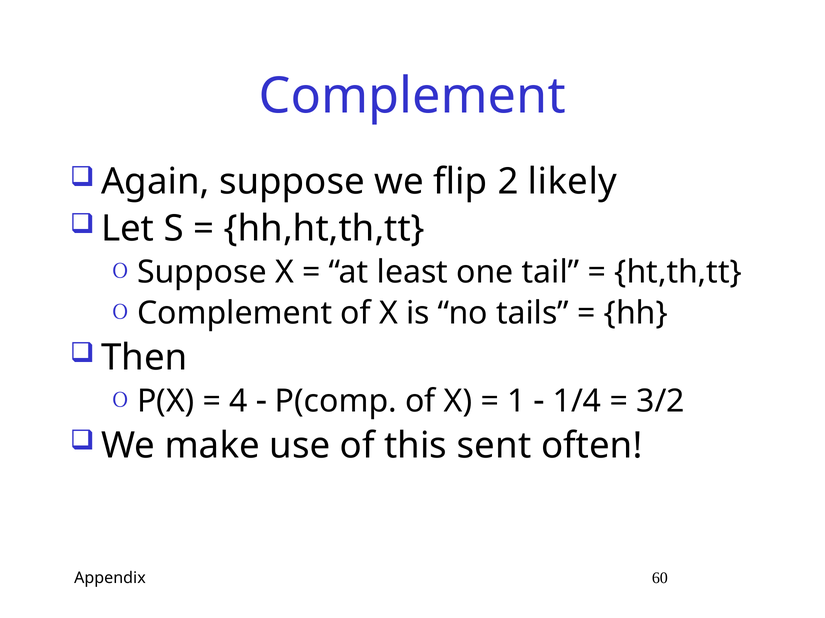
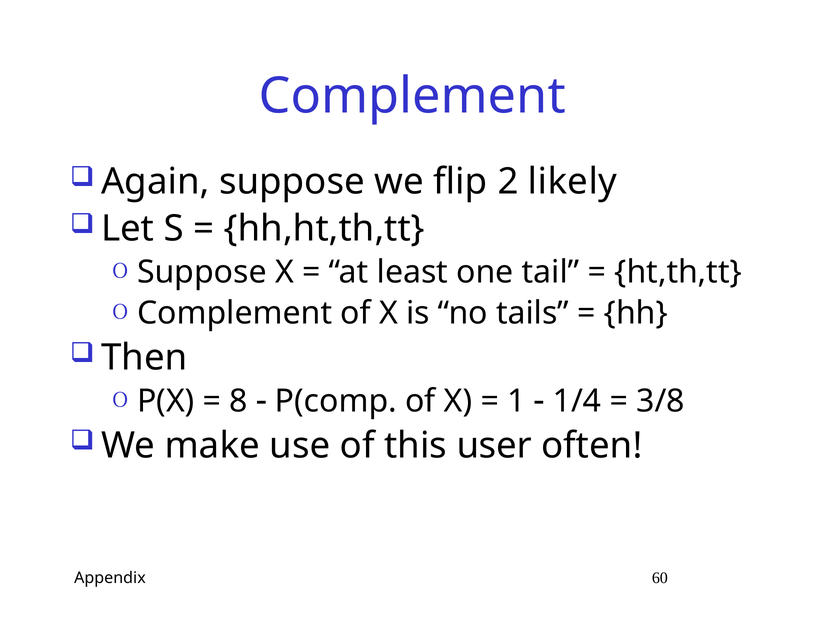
4: 4 -> 8 (239, 402)
3/2: 3/2 -> 3/8 (661, 402)
sent: sent -> user (494, 446)
